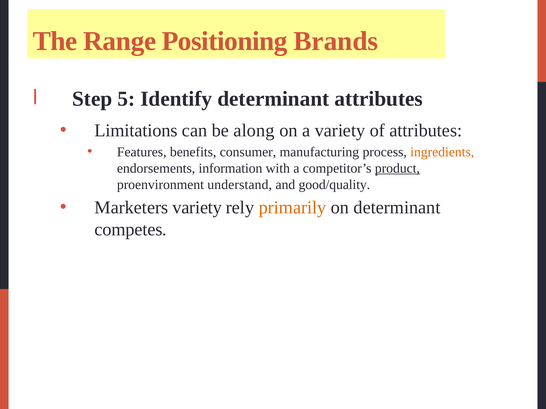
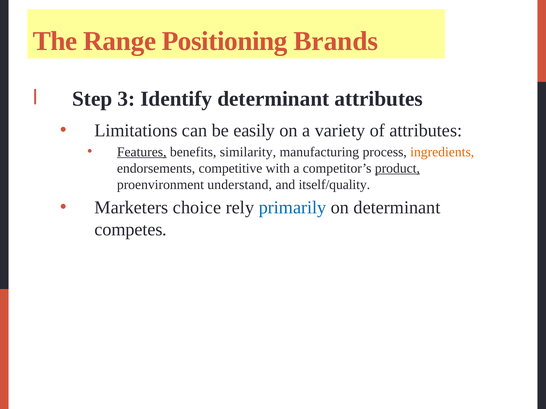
5: 5 -> 3 (126, 99)
along: along -> easily (254, 131)
Features underline: none -> present (142, 152)
consumer: consumer -> similarity (248, 152)
information: information -> competitive (230, 168)
good/quality: good/quality -> itself/quality (334, 185)
Marketers variety: variety -> choice (197, 208)
primarily colour: orange -> blue (293, 208)
